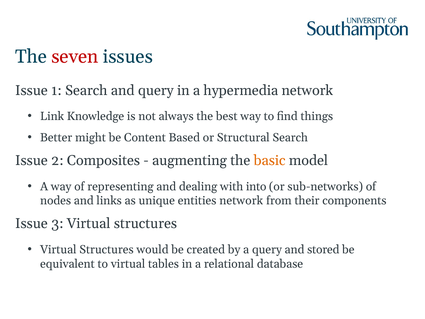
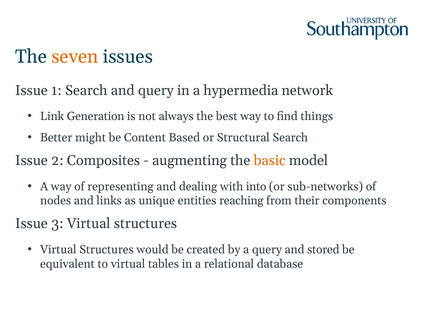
seven colour: red -> orange (75, 57)
Knowledge: Knowledge -> Generation (96, 116)
entities network: network -> reaching (241, 201)
